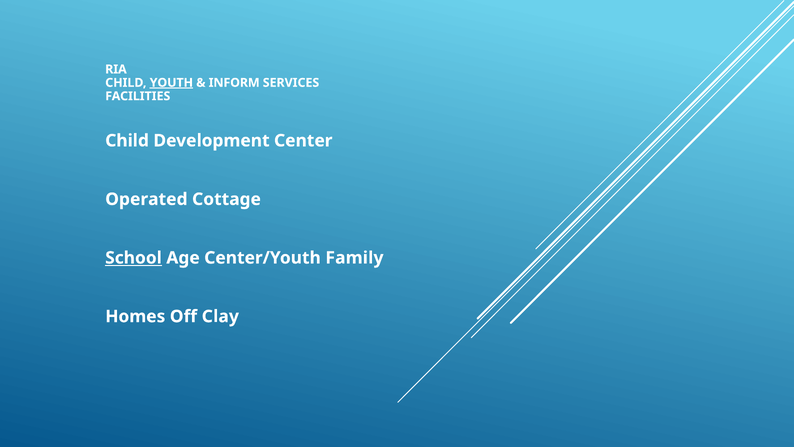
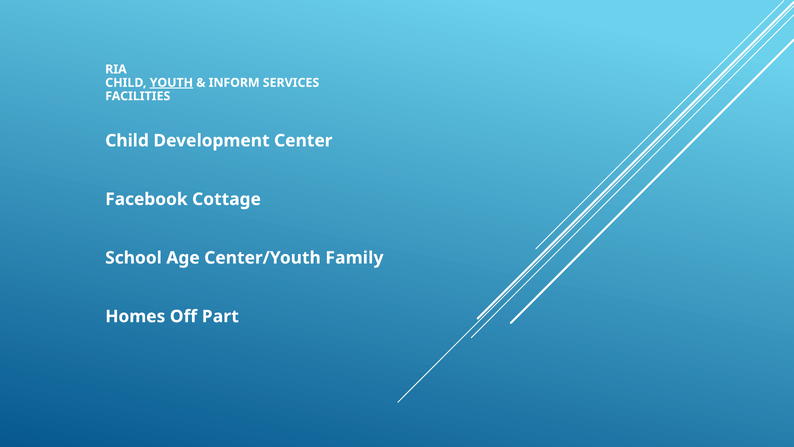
Operated: Operated -> Facebook (146, 199)
School underline: present -> none (134, 258)
Clay: Clay -> Part (220, 316)
